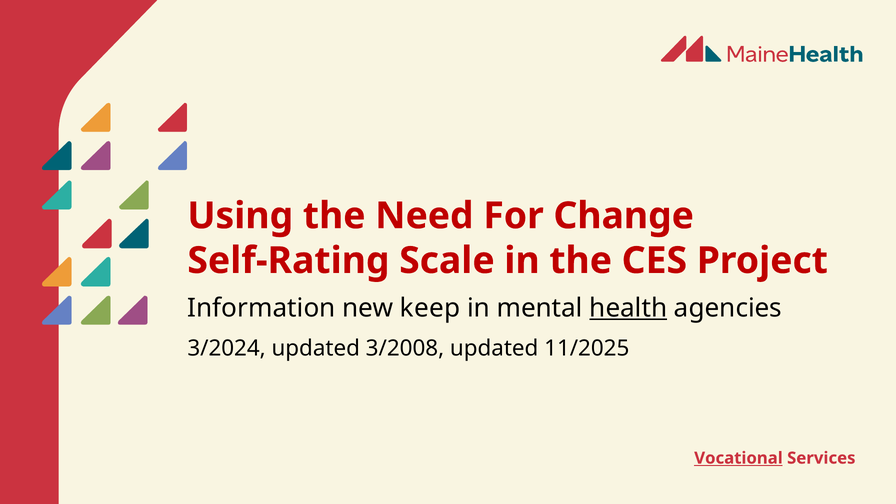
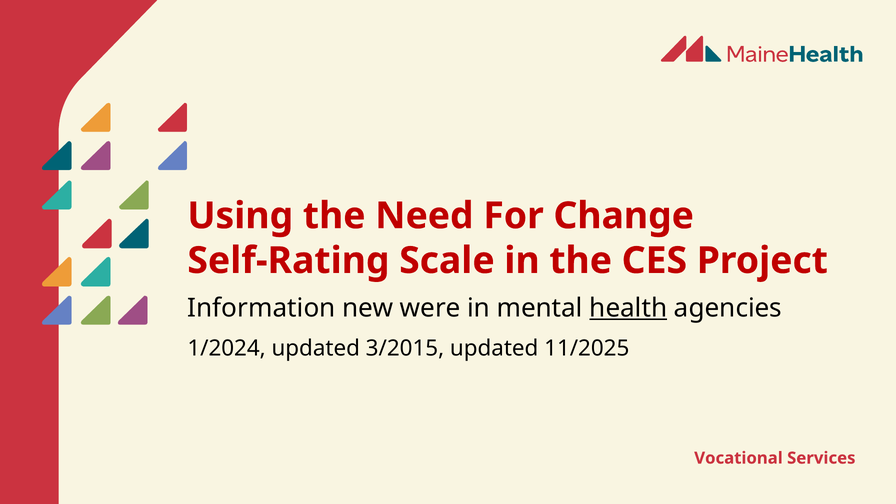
keep: keep -> were (430, 308)
3/2024: 3/2024 -> 1/2024 (227, 348)
3/2008: 3/2008 -> 3/2015 (405, 348)
Vocational underline: present -> none (738, 458)
